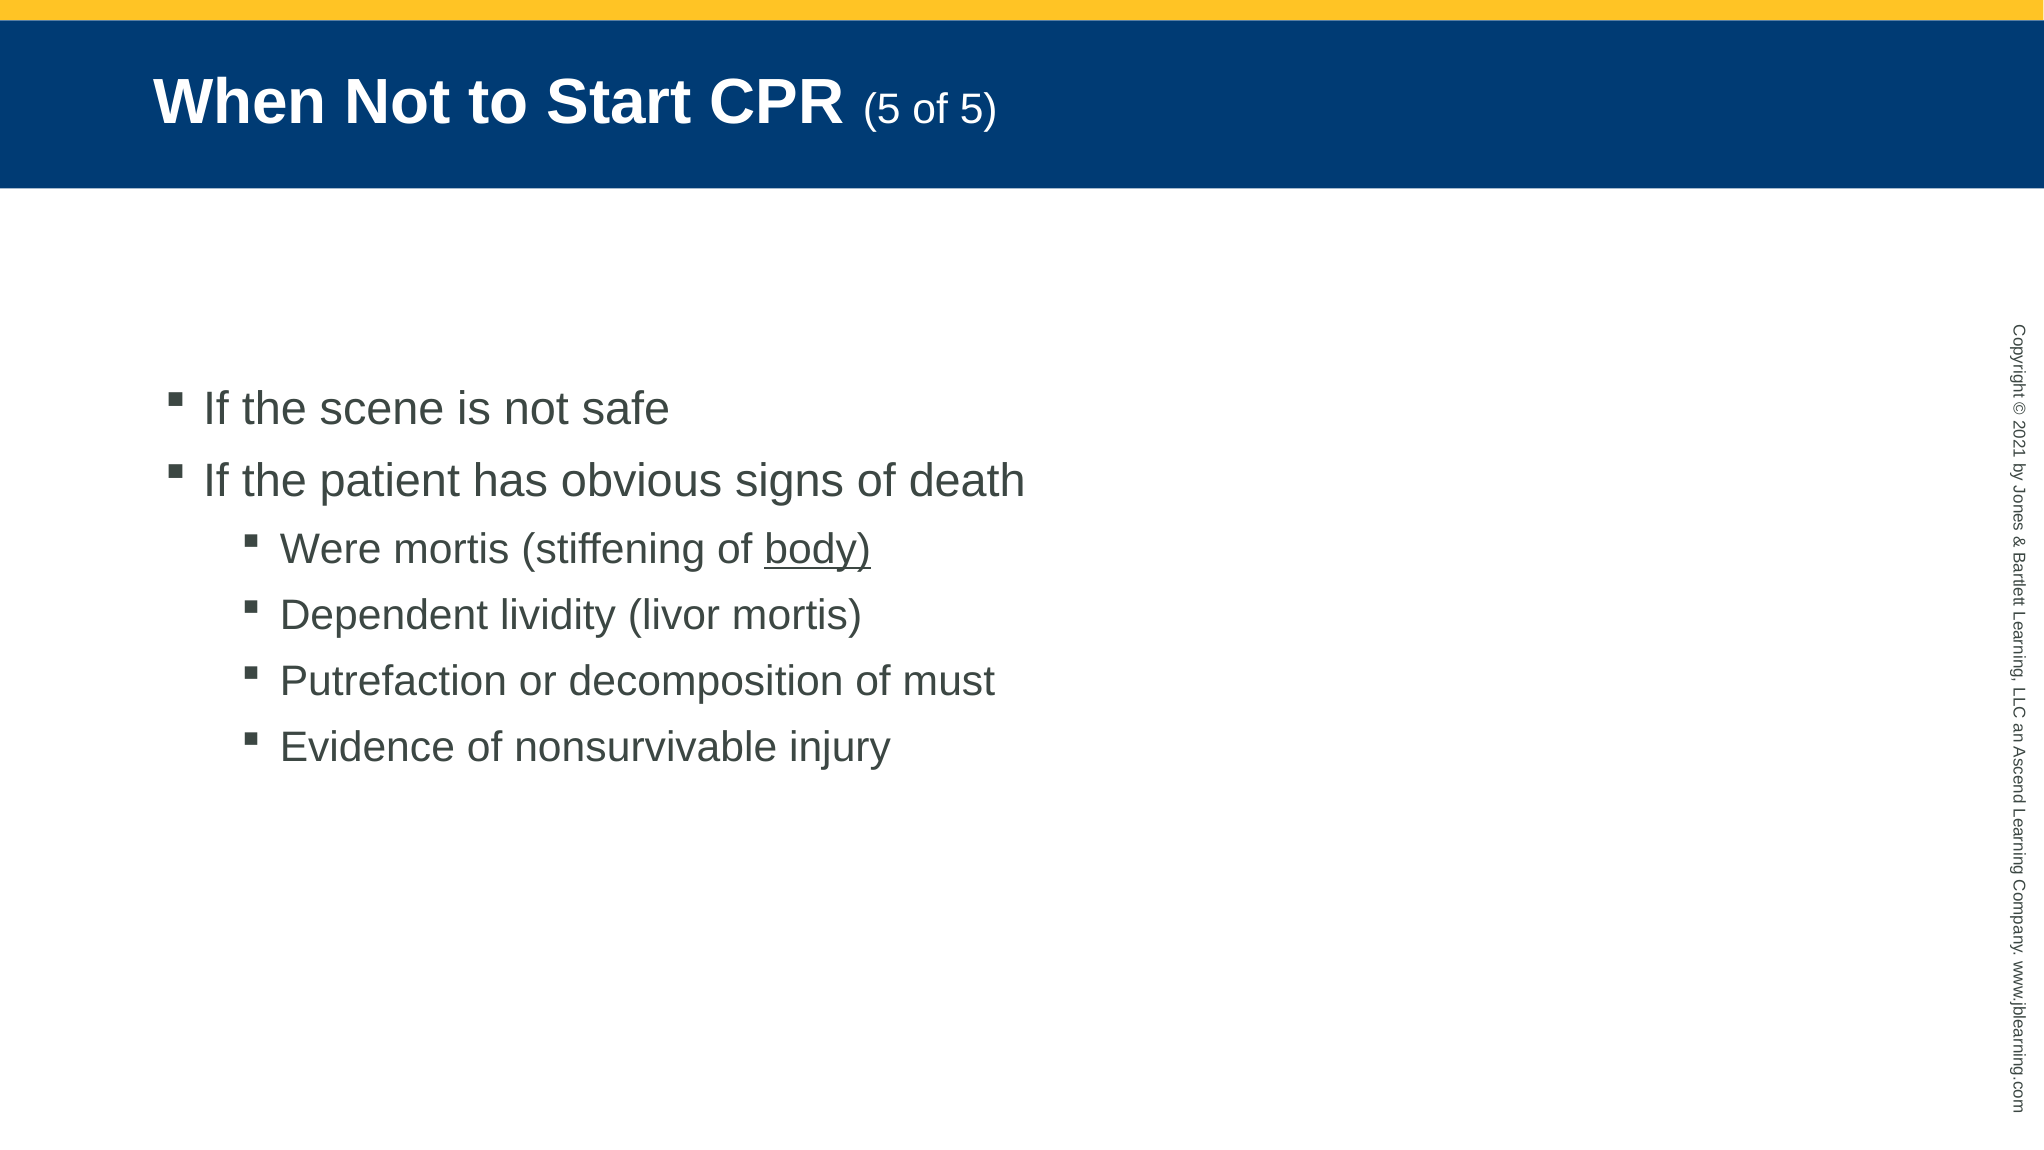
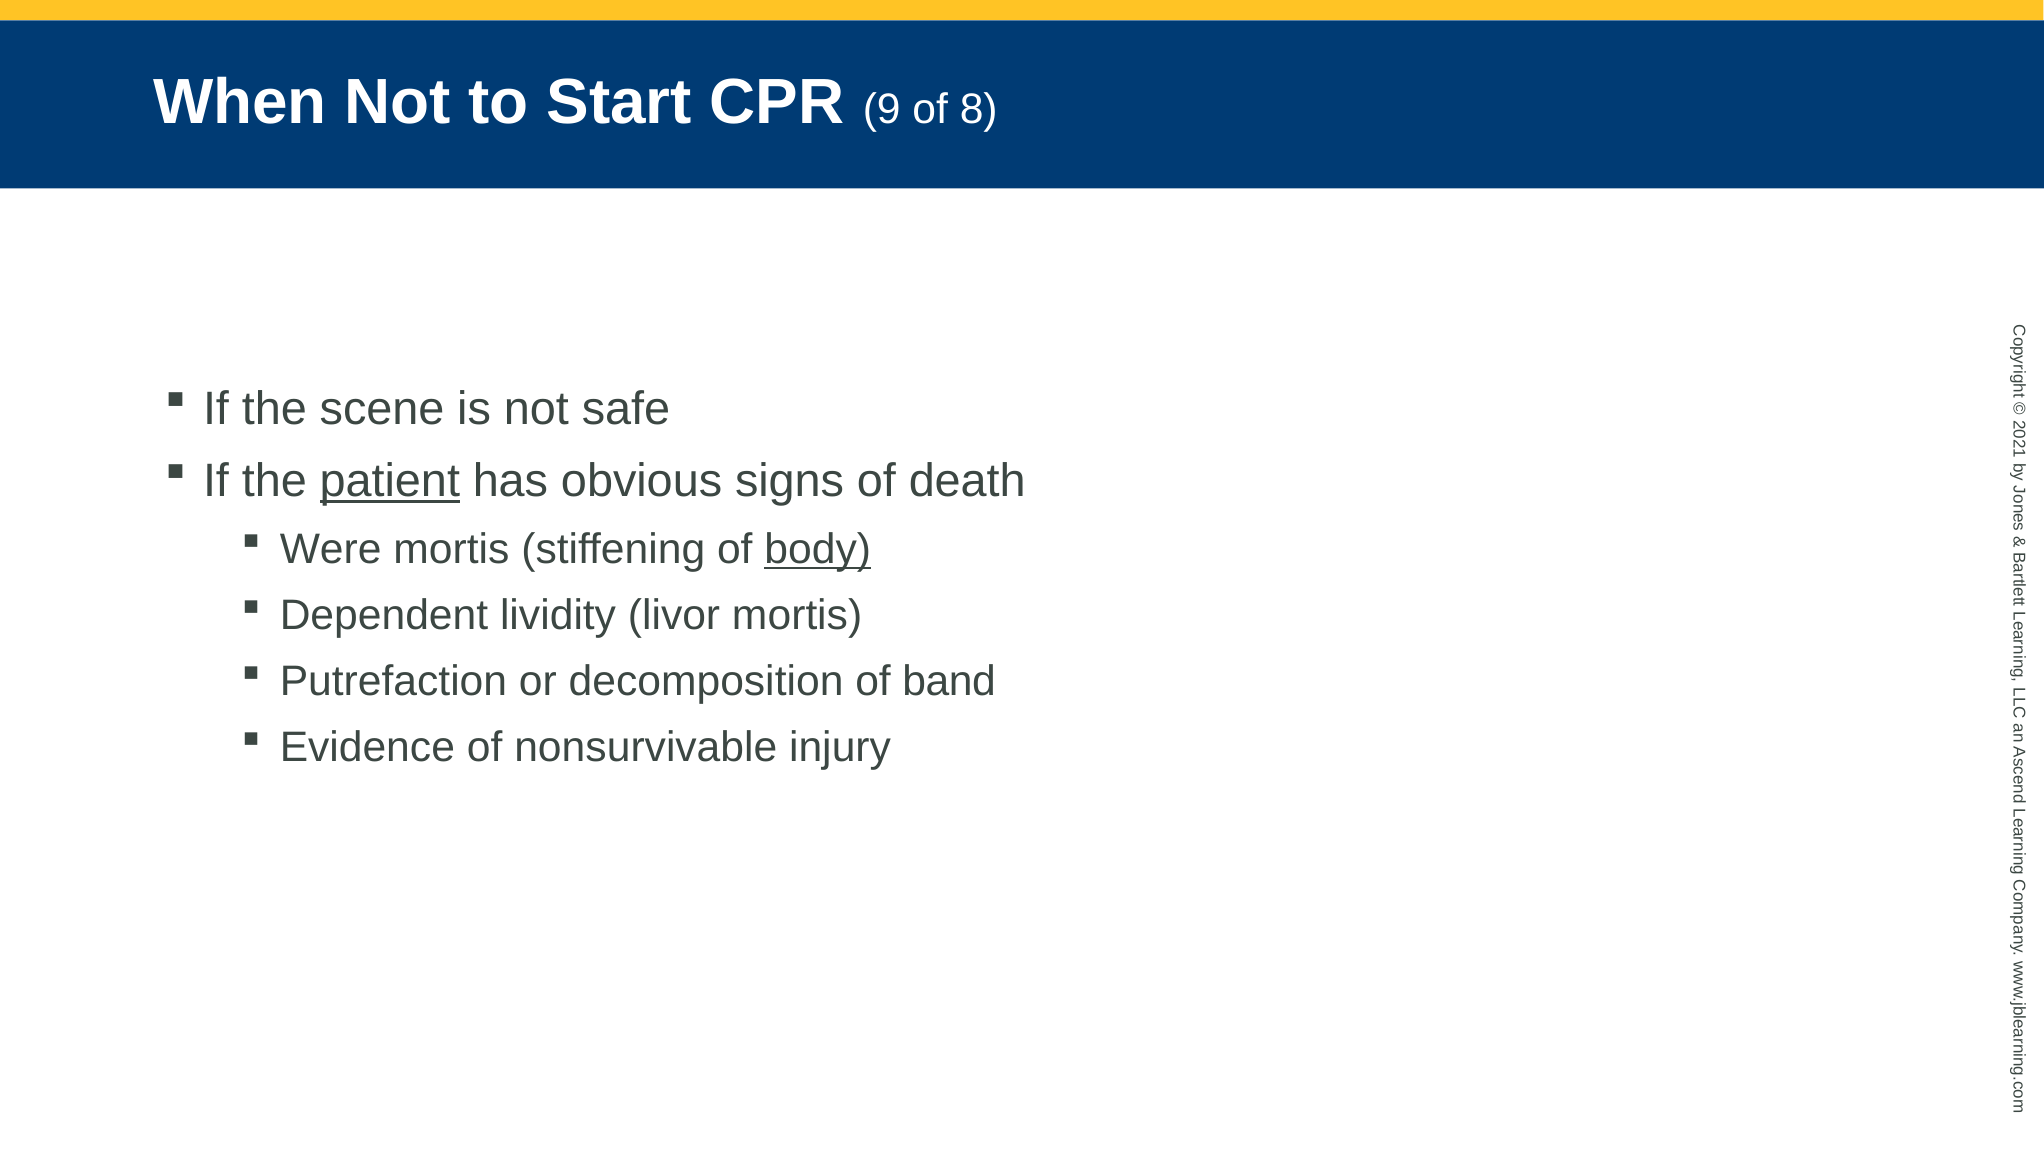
CPR 5: 5 -> 9 (882, 110)
of 5: 5 -> 8 (979, 110)
patient underline: none -> present (390, 481)
must: must -> band (949, 681)
